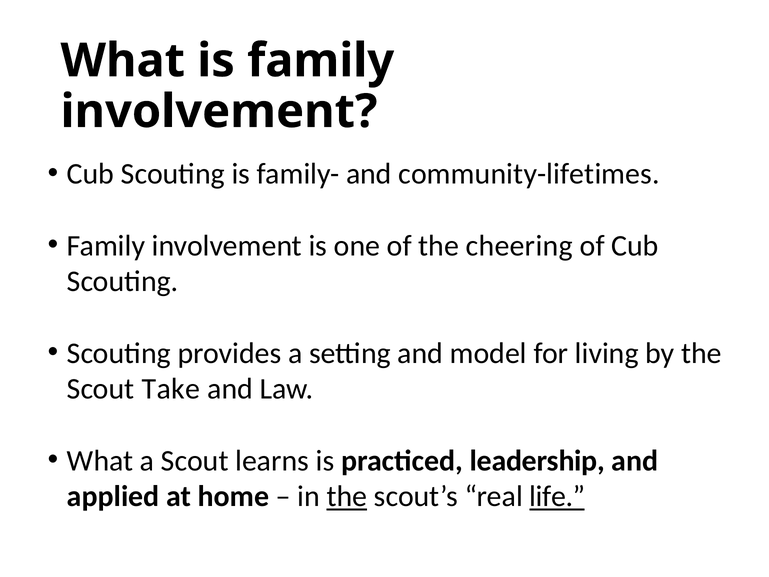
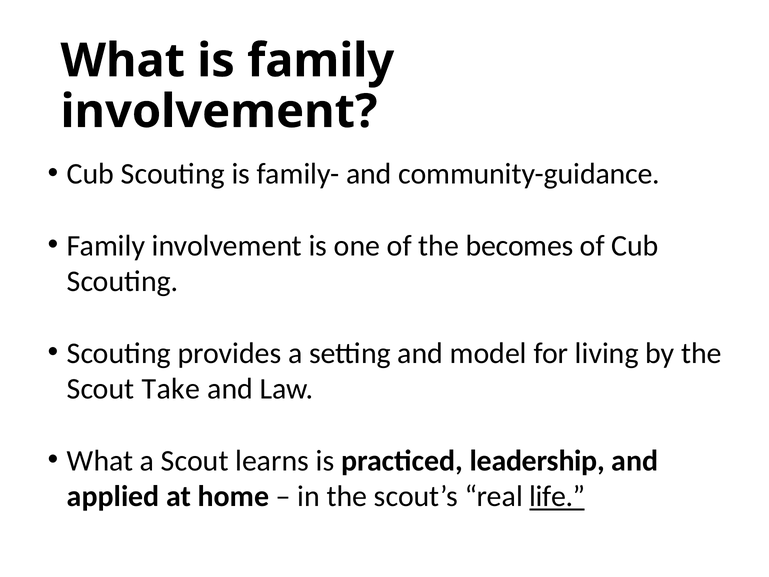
community-lifetimes: community-lifetimes -> community-guidance (529, 174)
cheering: cheering -> becomes (520, 246)
the underline: present -> none (347, 496)
